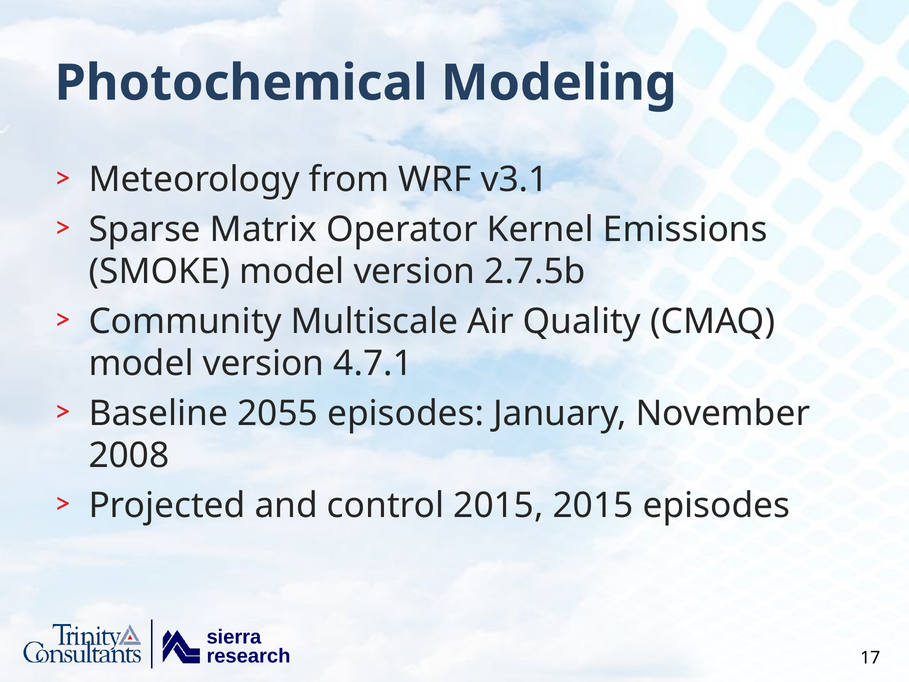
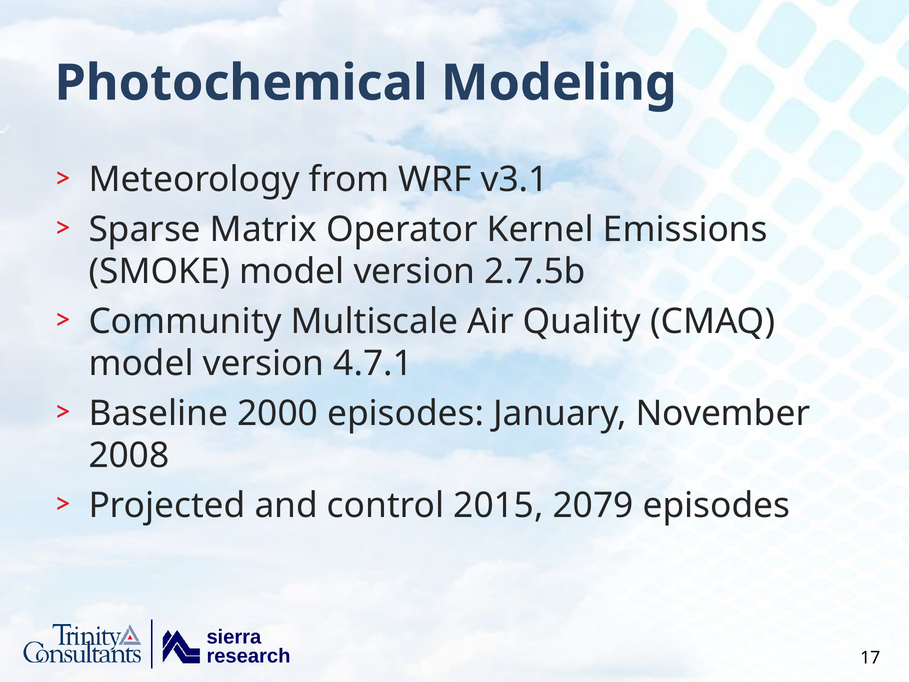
2055: 2055 -> 2000 (278, 413)
2015 2015: 2015 -> 2079 (593, 505)
